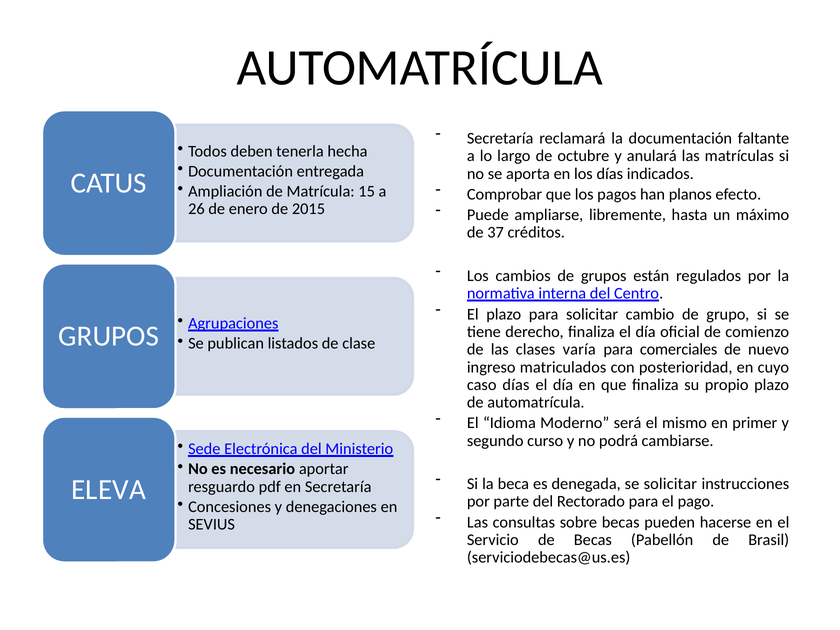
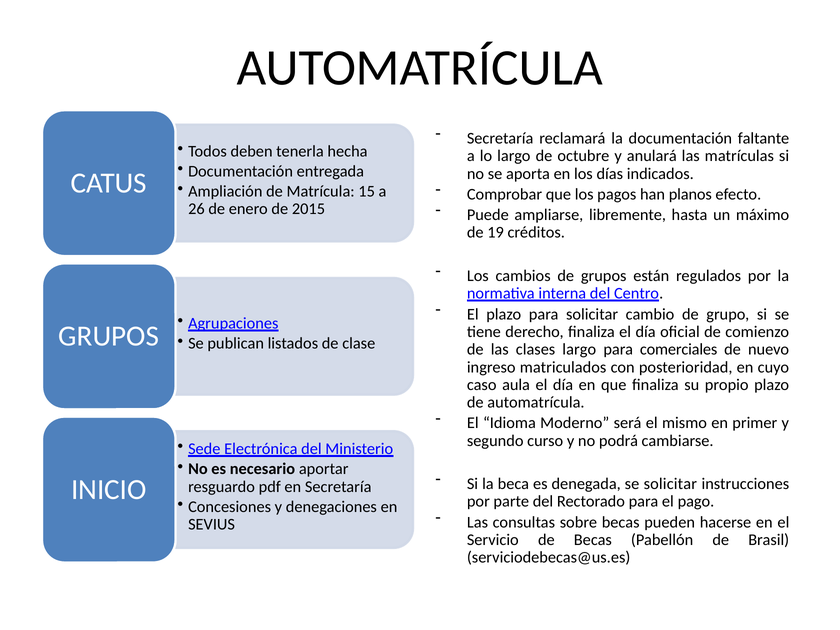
37: 37 -> 19 (496, 232)
clases varía: varía -> largo (579, 349)
caso días: días -> aula (516, 385)
ELEVA: ELEVA -> INICIO (109, 489)
